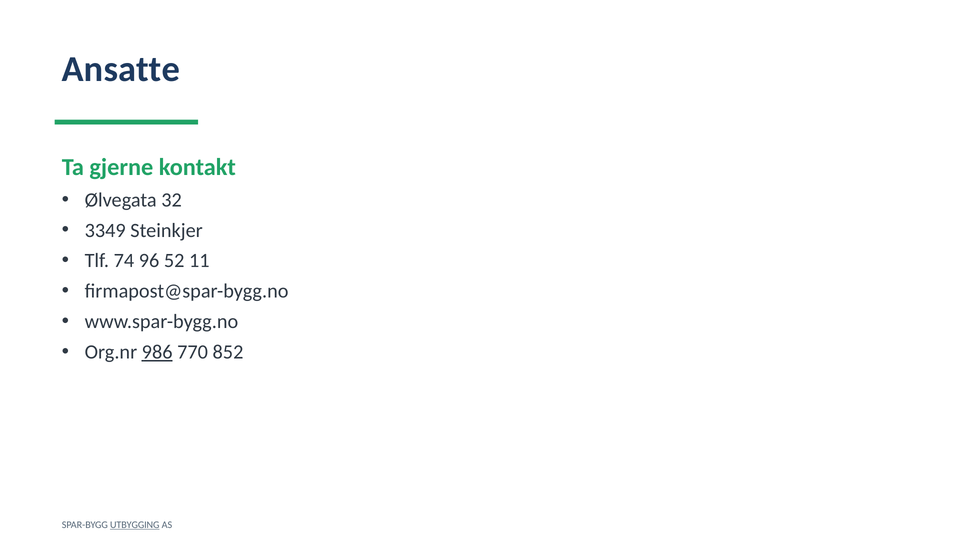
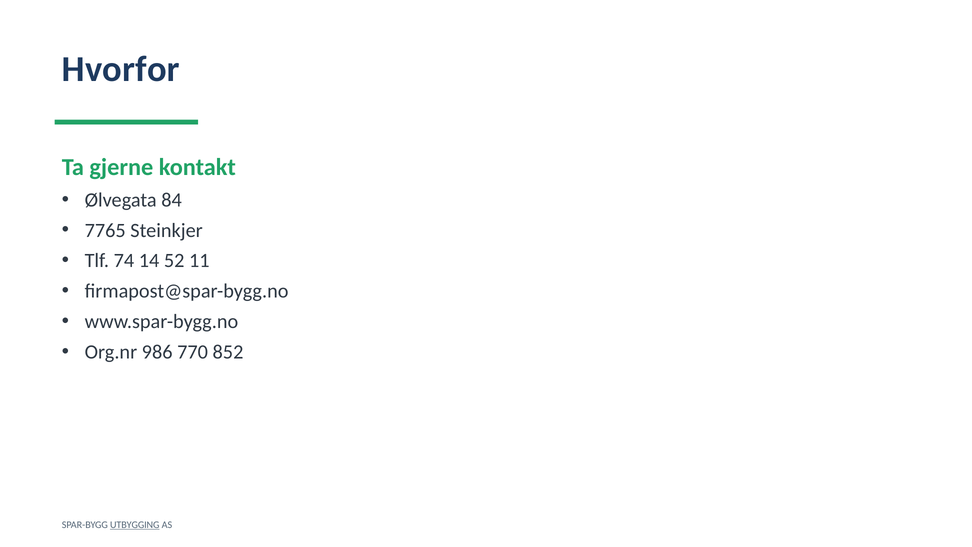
Ansatte: Ansatte -> Hvorfor (121, 69)
32: 32 -> 84 (172, 200)
3349: 3349 -> 7765 (105, 230)
96: 96 -> 14 (149, 261)
986 underline: present -> none (157, 352)
